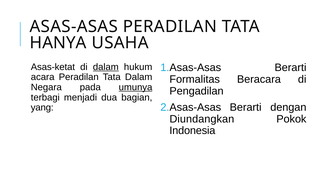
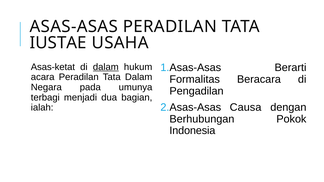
HANYA: HANYA -> IUSTAE (58, 43)
umunya underline: present -> none (136, 87)
Berarti: Berarti -> Causa (246, 107)
yang: yang -> ialah (42, 108)
Diundangkan: Diundangkan -> Berhubungan (202, 119)
